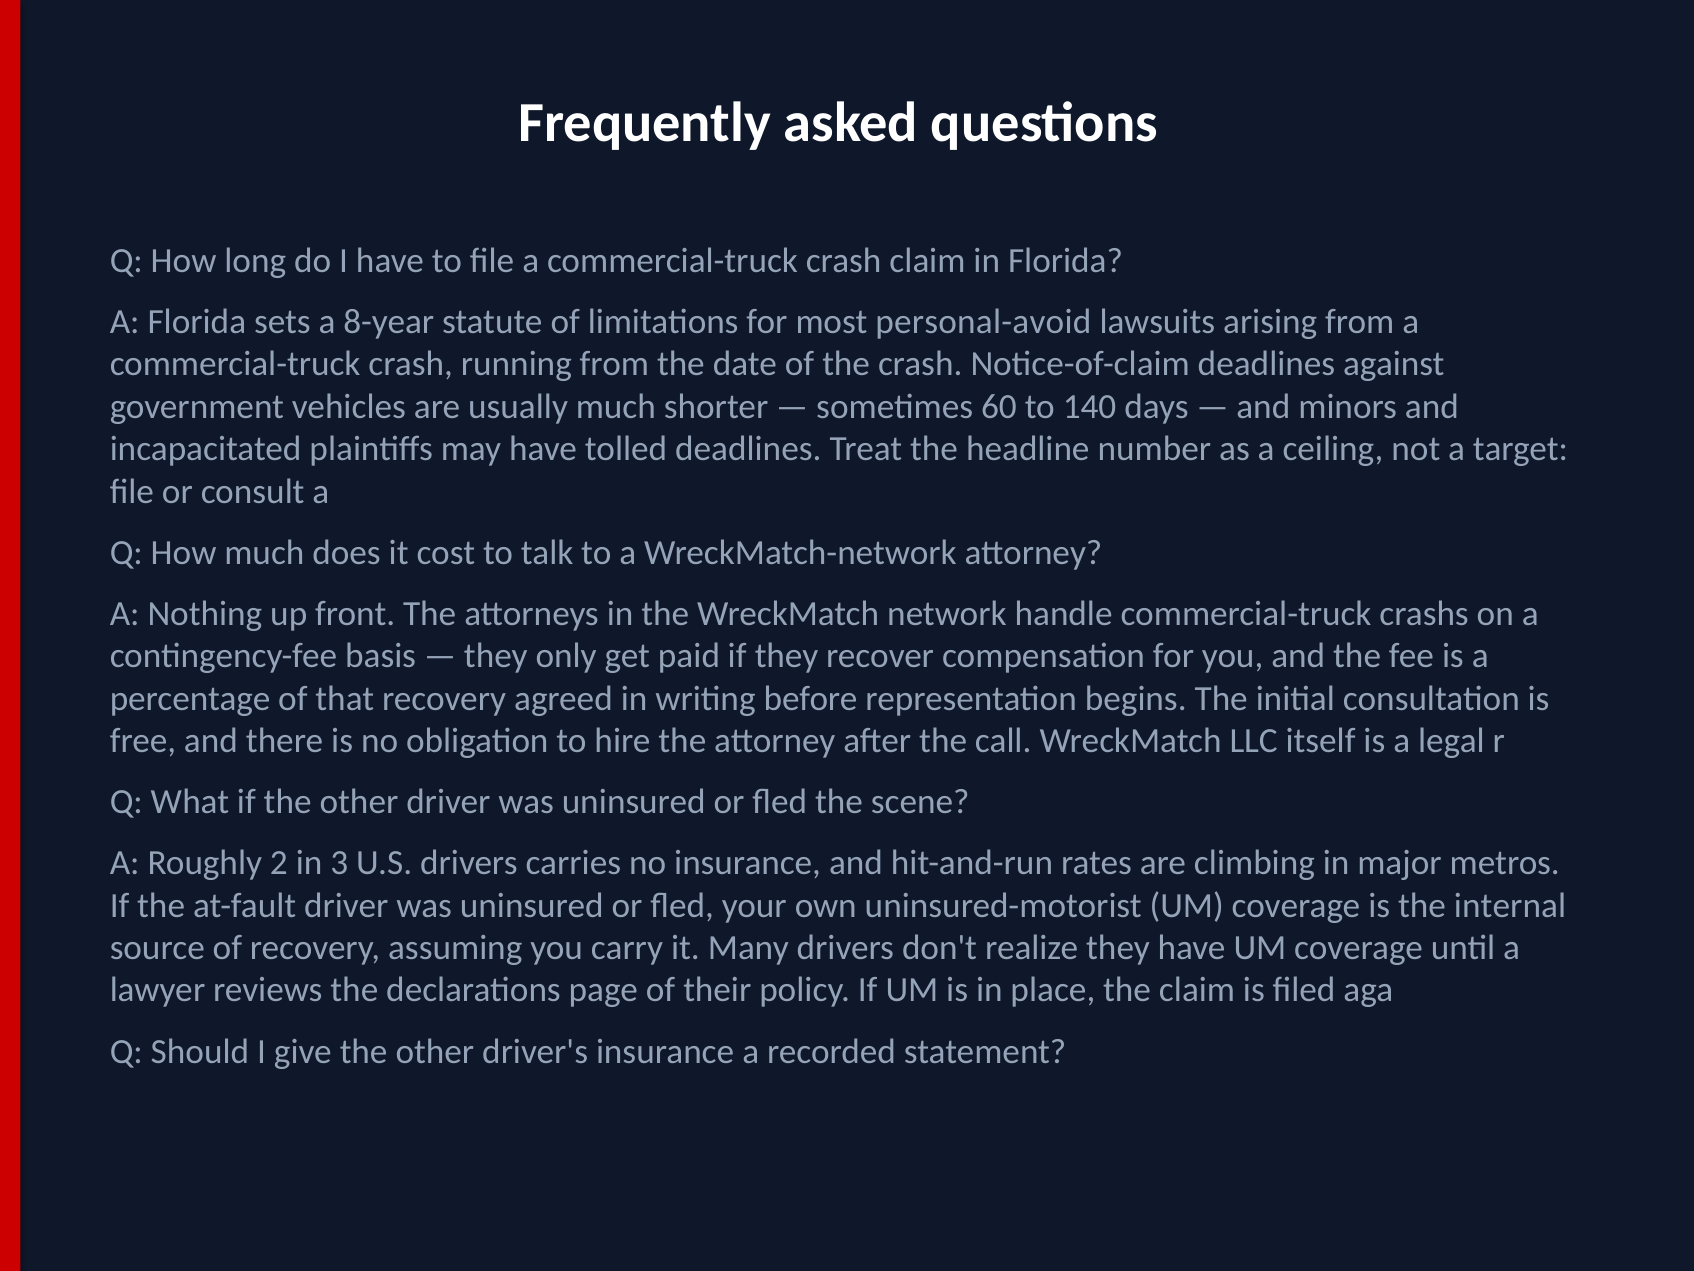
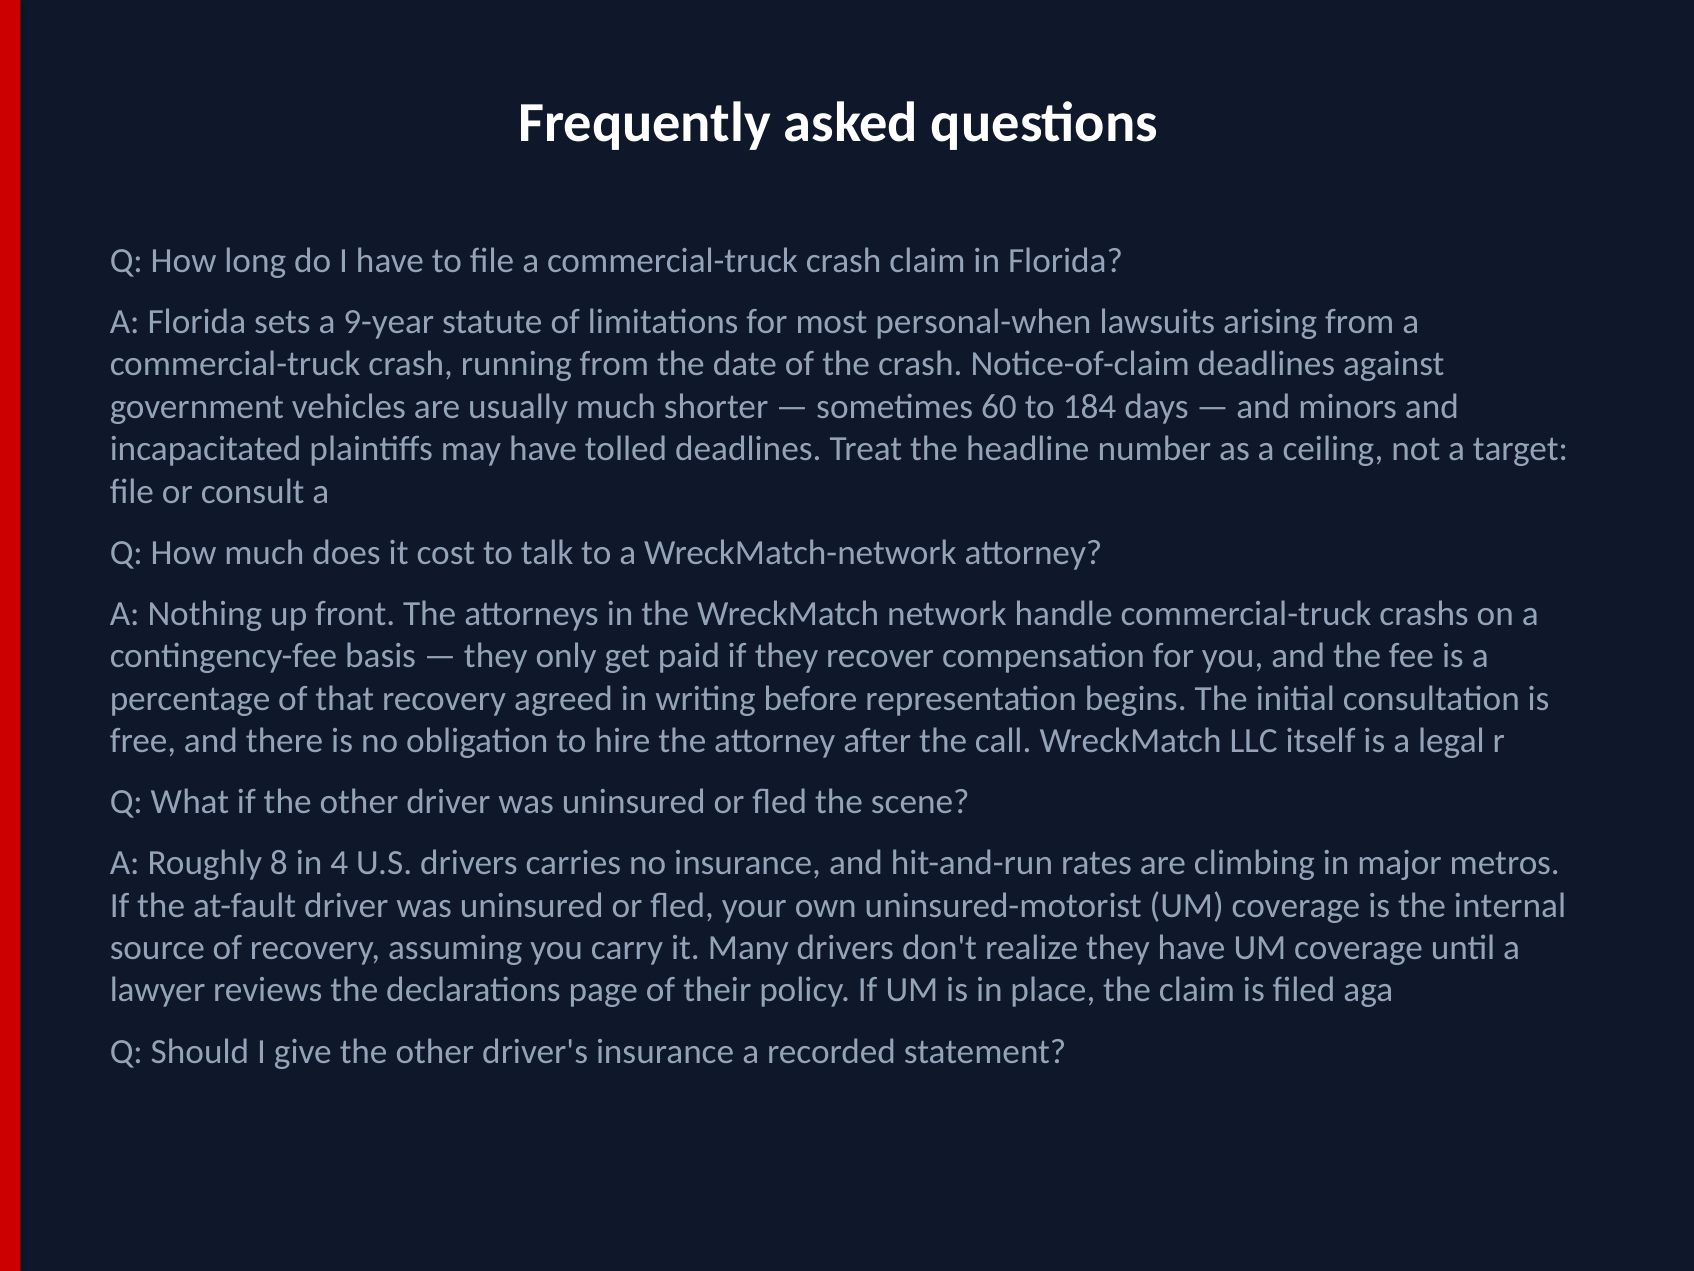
8-year: 8-year -> 9-year (389, 322)
personal-avoid: personal-avoid -> personal-when (983, 322)
140: 140 -> 184 (1090, 407)
2: 2 -> 8 (279, 863)
3: 3 -> 4 (339, 863)
